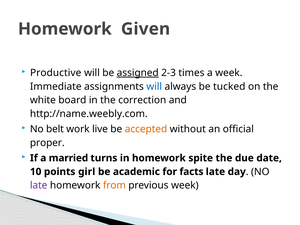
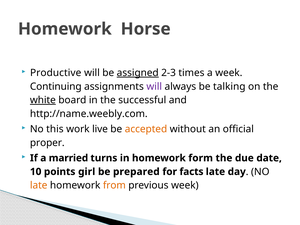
Given: Given -> Horse (146, 29)
Immediate: Immediate -> Continuing (56, 86)
will colour: blue -> purple (154, 86)
tucked: tucked -> talking (229, 86)
white underline: none -> present (43, 100)
correction: correction -> successful (142, 100)
belt: belt -> this (55, 129)
spite: spite -> form (201, 158)
academic: academic -> prepared (136, 172)
late colour: purple -> orange (39, 185)
